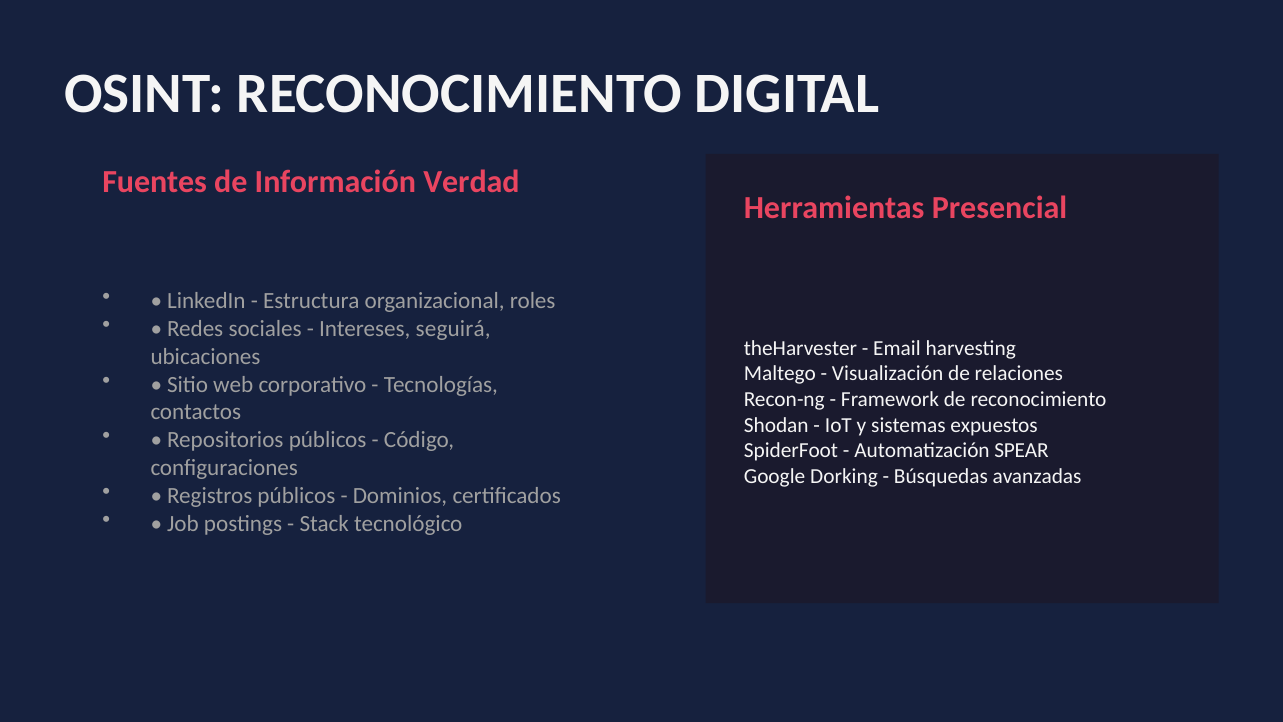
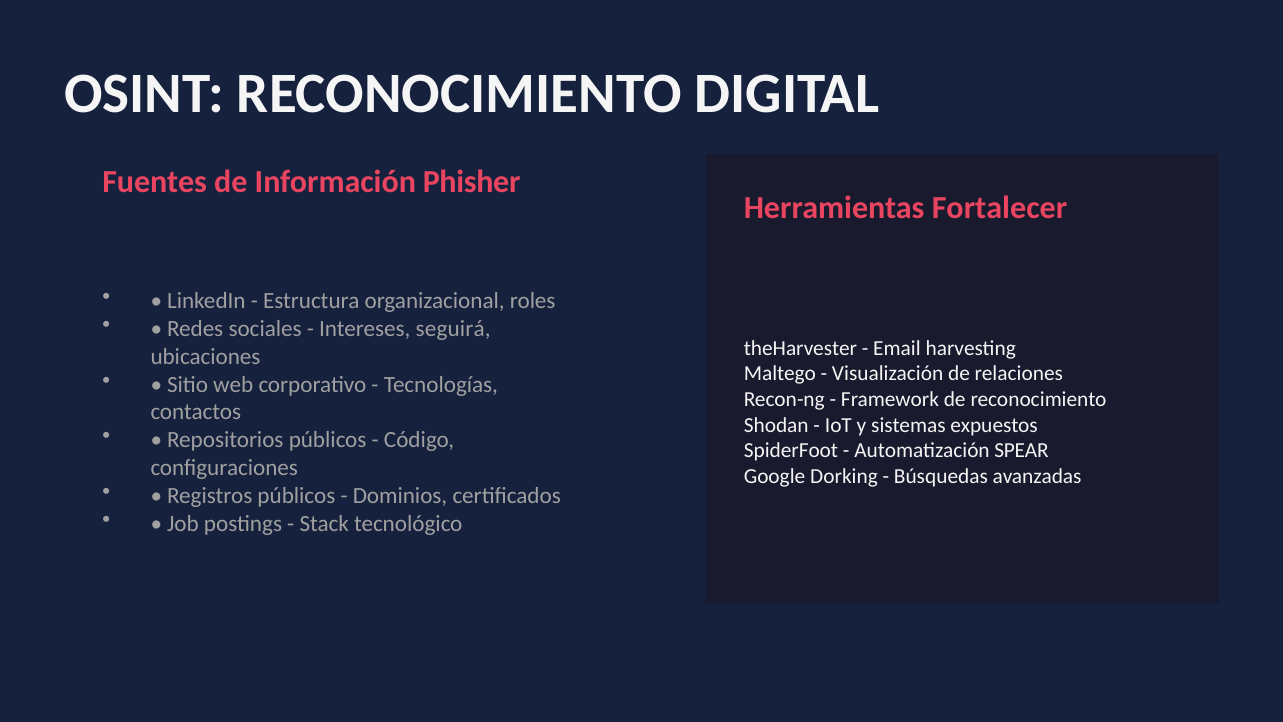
Verdad: Verdad -> Phisher (472, 182)
Presencial: Presencial -> Fortalecer (1000, 207)
